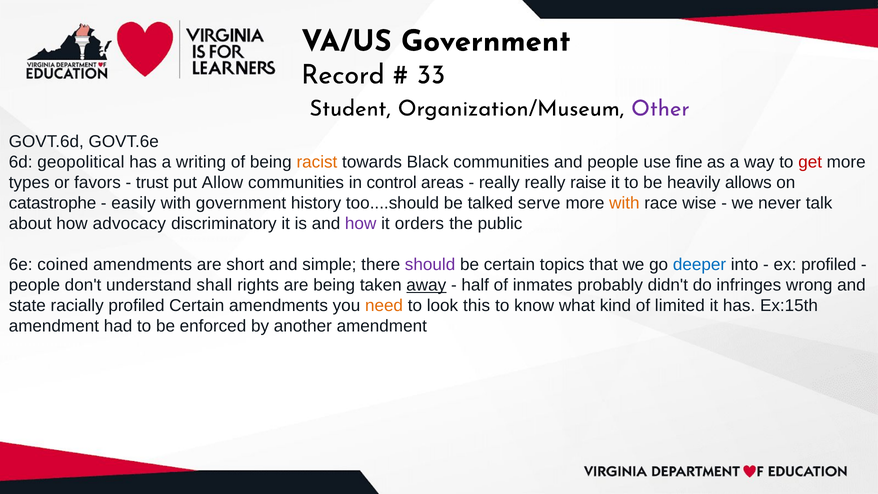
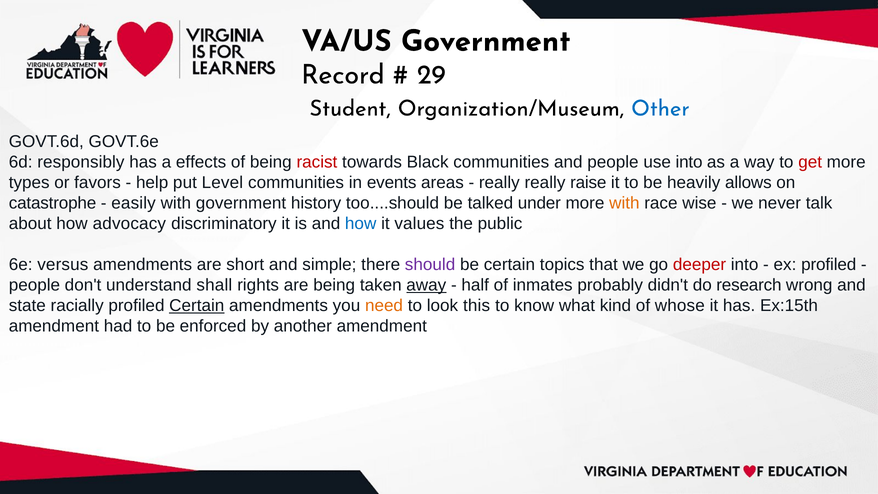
33: 33 -> 29 (431, 75)
Other colour: purple -> blue (660, 108)
geopolitical: geopolitical -> responsibly (81, 162)
writing: writing -> effects (201, 162)
racist colour: orange -> red (317, 162)
use fine: fine -> into (689, 162)
trust: trust -> help (152, 182)
Allow: Allow -> Level (222, 182)
control: control -> events (392, 182)
serve: serve -> under (539, 203)
how colour: purple -> blue (361, 223)
orders: orders -> values (419, 223)
coined: coined -> versus (63, 264)
deeper colour: blue -> red (700, 264)
infringes: infringes -> research (749, 285)
Certain underline: none -> present (197, 305)
limited: limited -> whose (680, 305)
